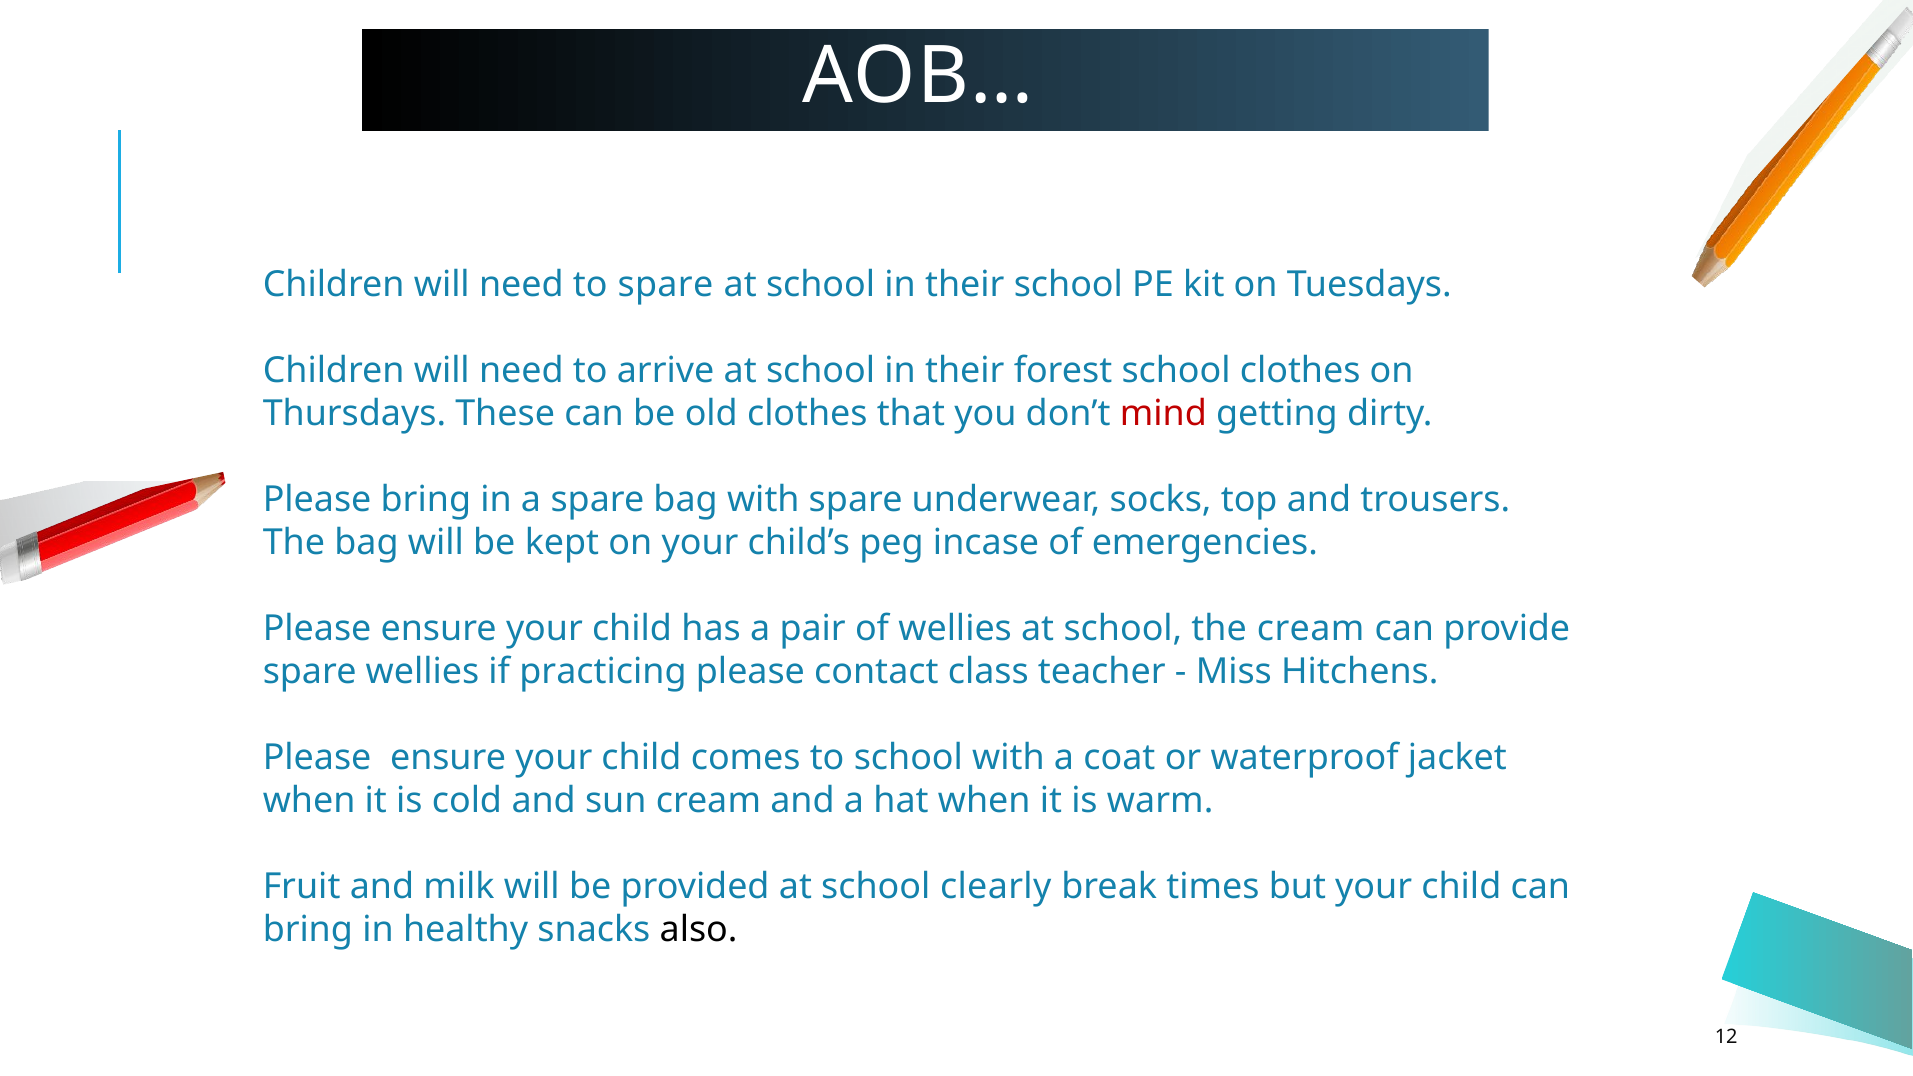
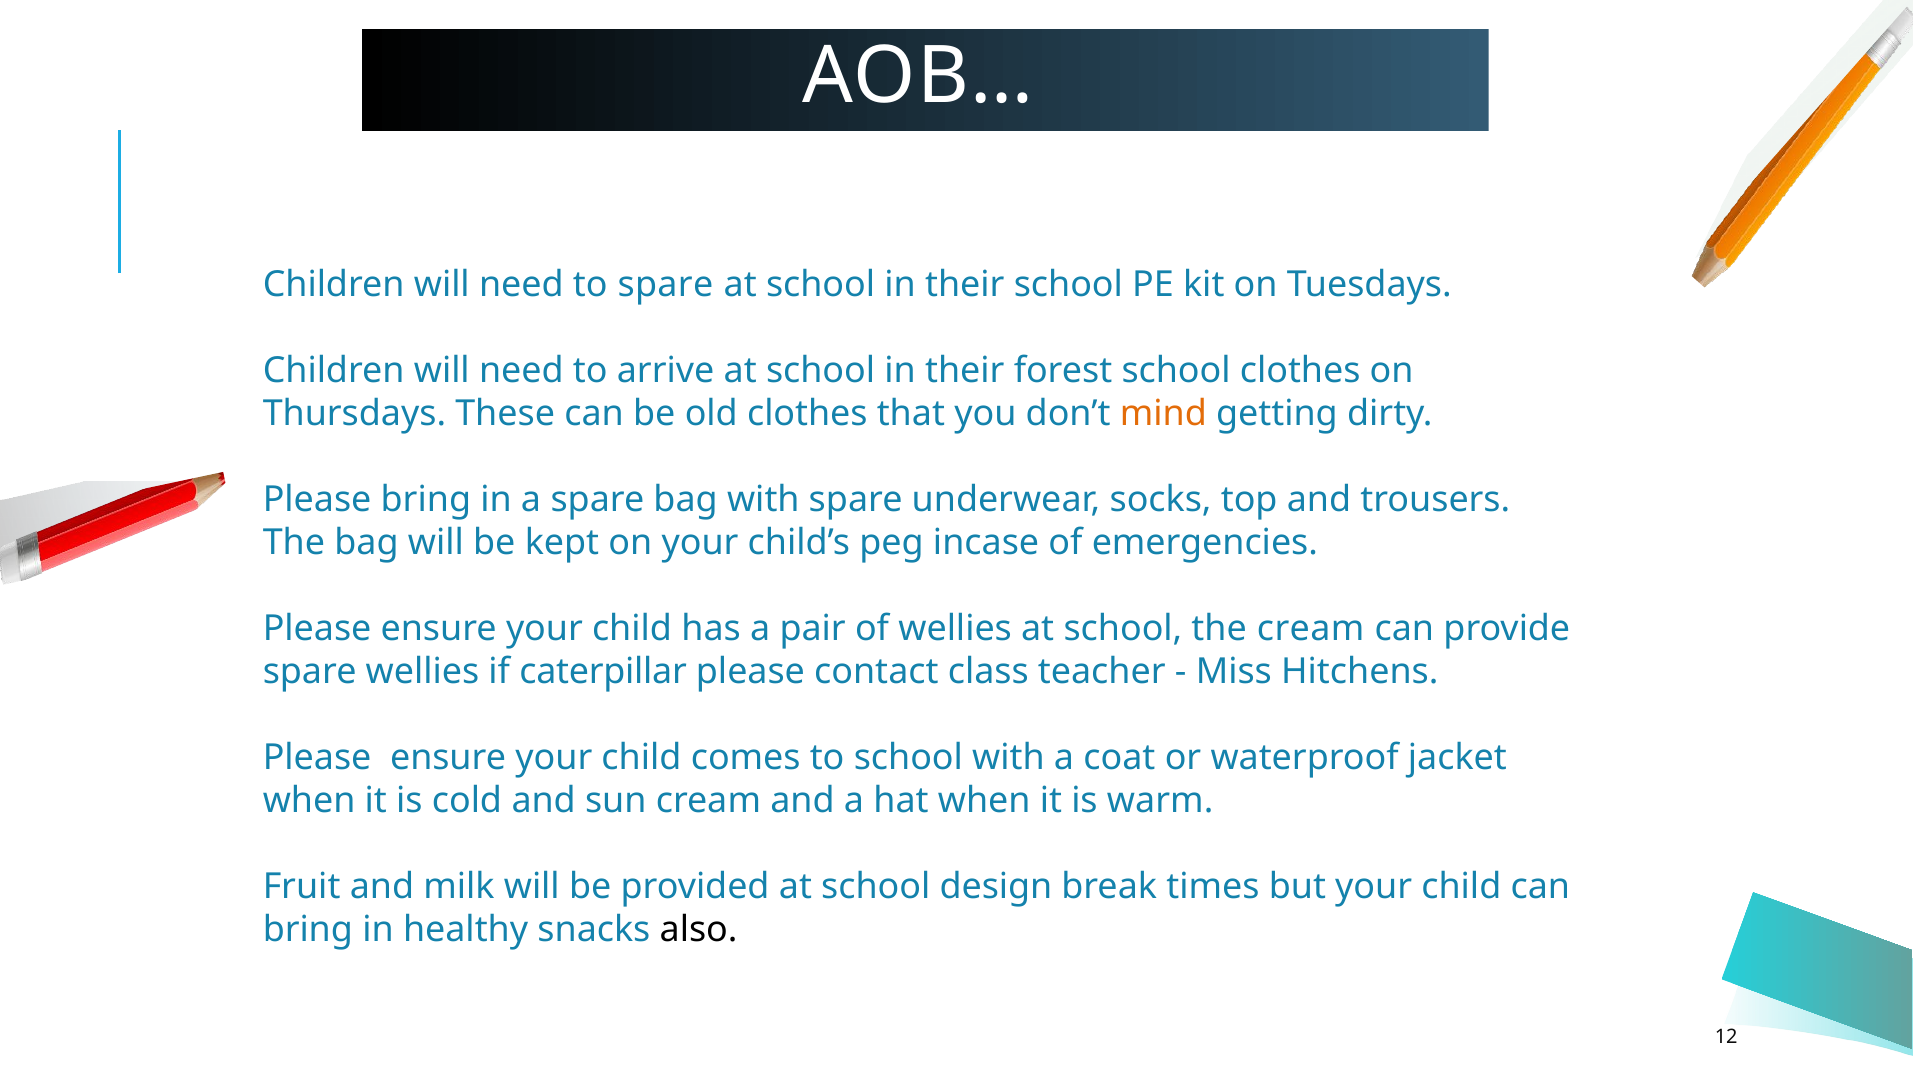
mind colour: red -> orange (1163, 414)
practicing: practicing -> caterpillar (603, 672)
clearly: clearly -> design (996, 887)
